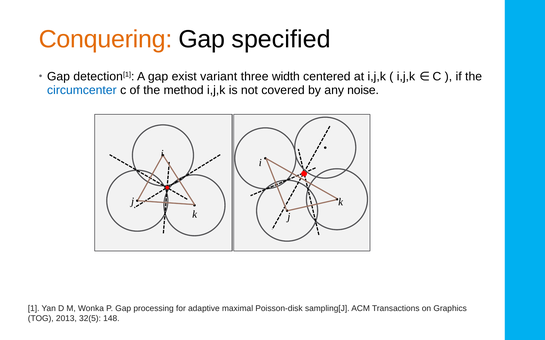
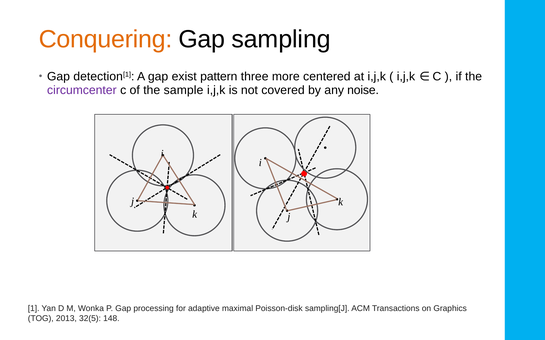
specified: specified -> sampling (281, 39)
variant: variant -> pattern (219, 77)
width: width -> more (286, 77)
circumcenter colour: blue -> purple (82, 90)
method: method -> sample (184, 90)
